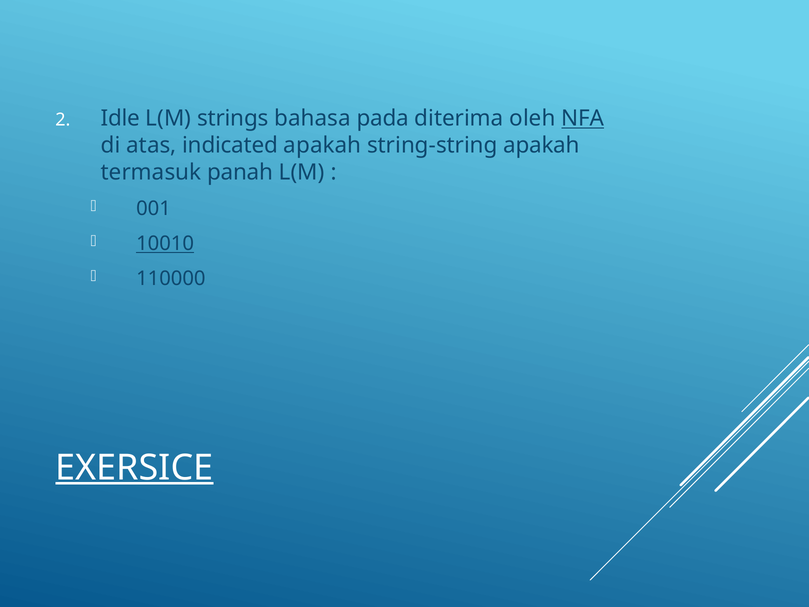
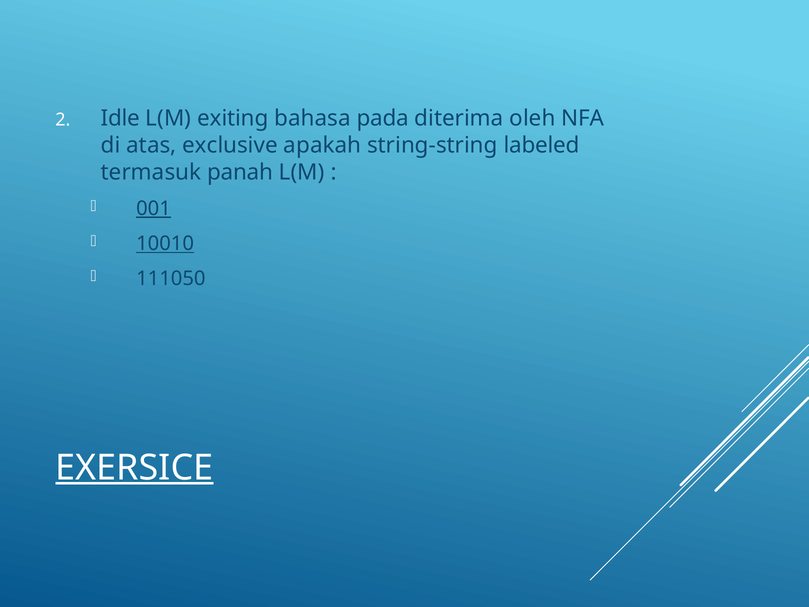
strings: strings -> exiting (233, 118)
NFA underline: present -> none (583, 118)
indicated: indicated -> exclusive (230, 145)
string-string apakah: apakah -> labeled (542, 145)
001 underline: none -> present (154, 209)
110000: 110000 -> 111050 (171, 279)
